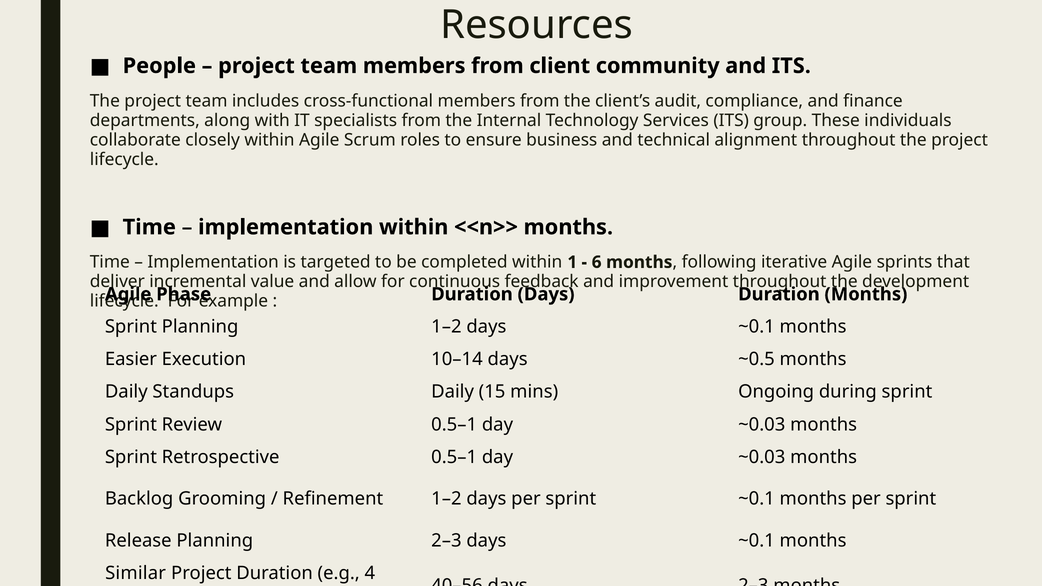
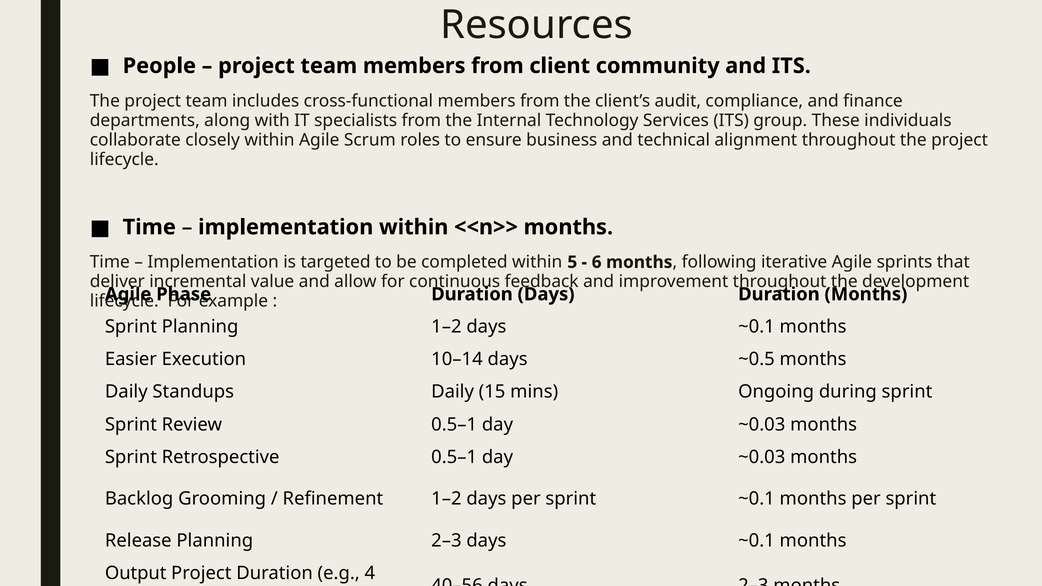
1: 1 -> 5 (572, 262)
Similar: Similar -> Output (136, 573)
